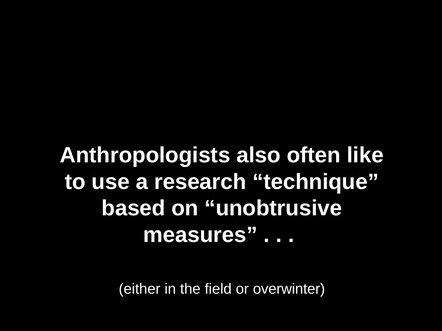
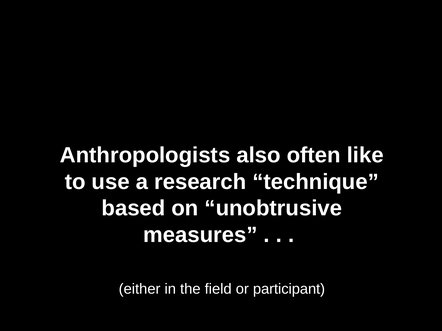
overwinter: overwinter -> participant (289, 289)
